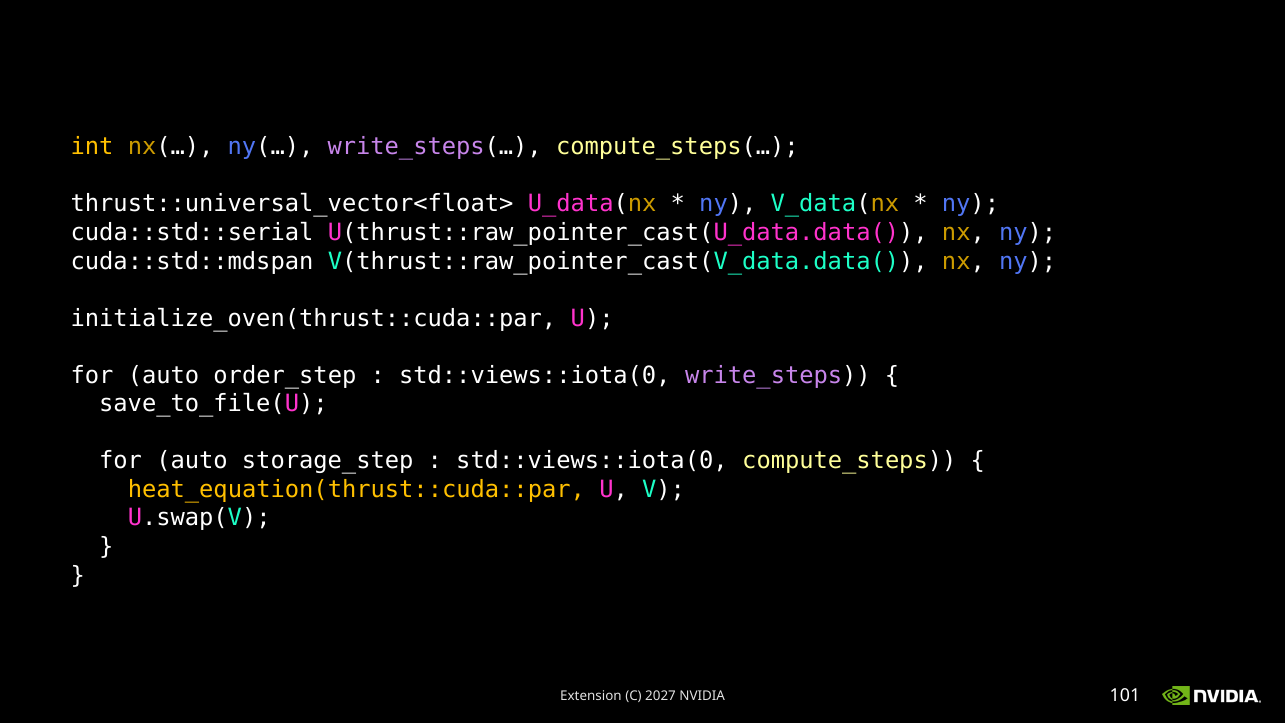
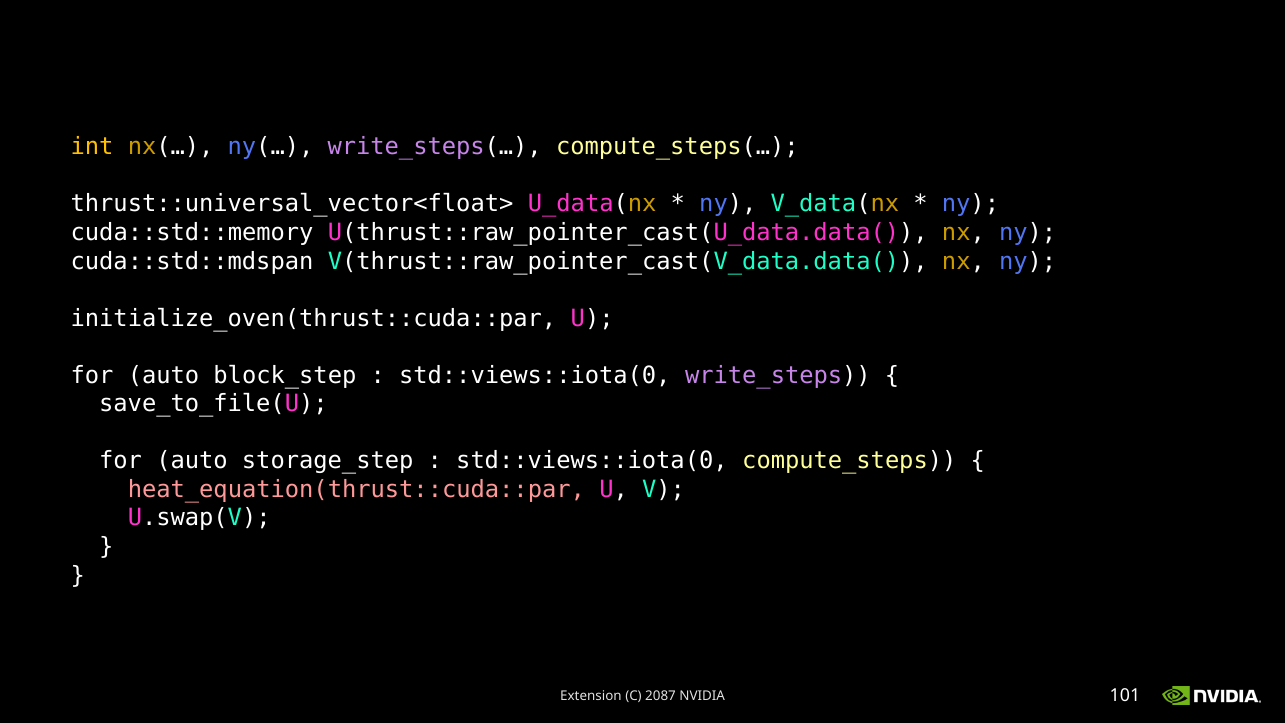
cuda::std::serial: cuda::std::serial -> cuda::std::memory (192, 233)
order_step: order_step -> block_step (285, 375)
heat_equation(thrust::cuda::par colour: yellow -> pink (356, 489)
2027: 2027 -> 2087 (661, 695)
